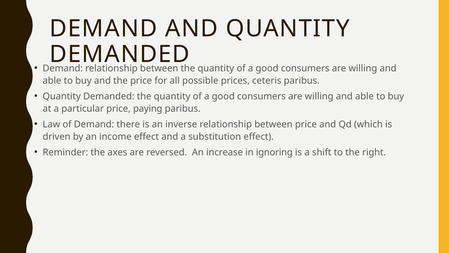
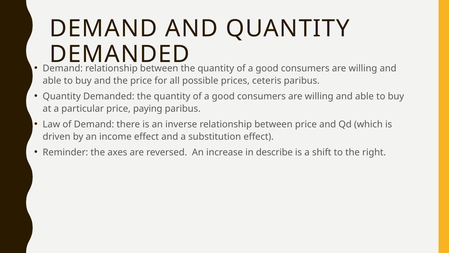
ignoring: ignoring -> describe (274, 152)
